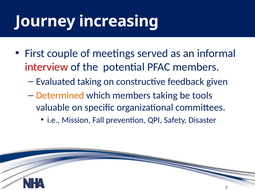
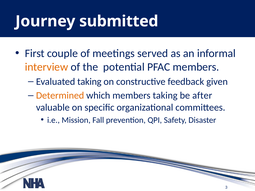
increasing: increasing -> submitted (119, 21)
interview colour: red -> orange (46, 67)
tools: tools -> after (202, 96)
